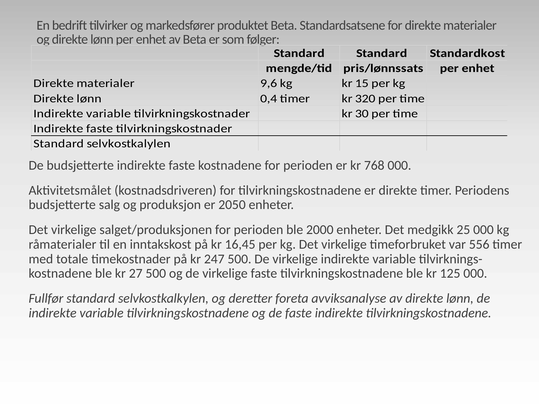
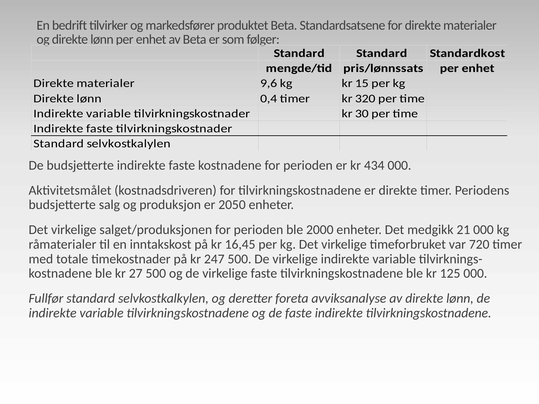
768: 768 -> 434 (374, 165)
25: 25 -> 21 (463, 230)
556: 556 -> 720 (479, 245)
